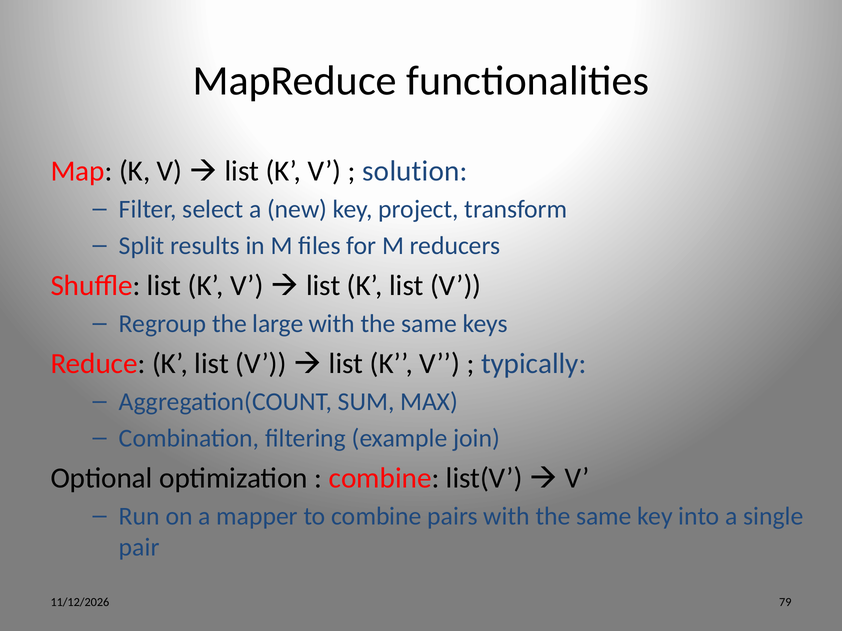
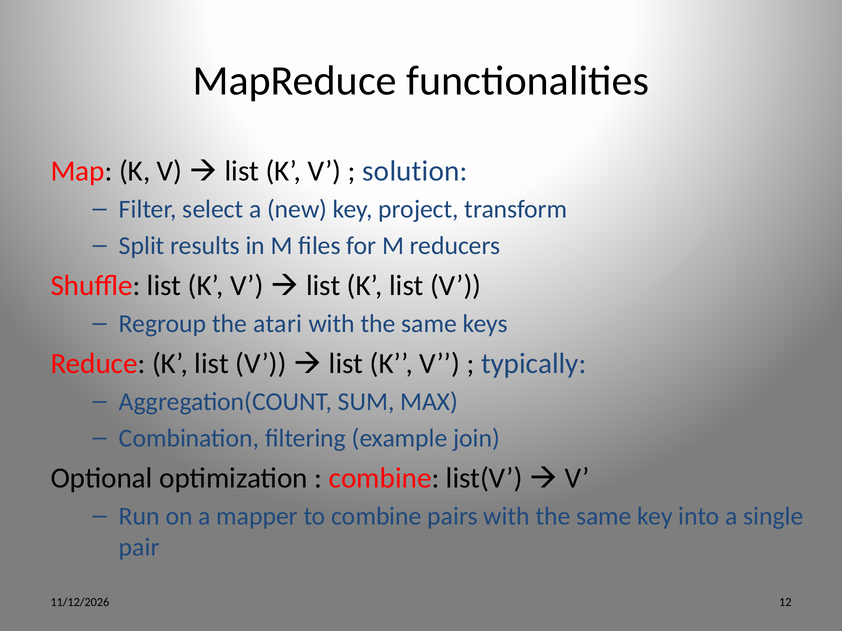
large: large -> atari (278, 324)
79: 79 -> 12 (785, 603)
